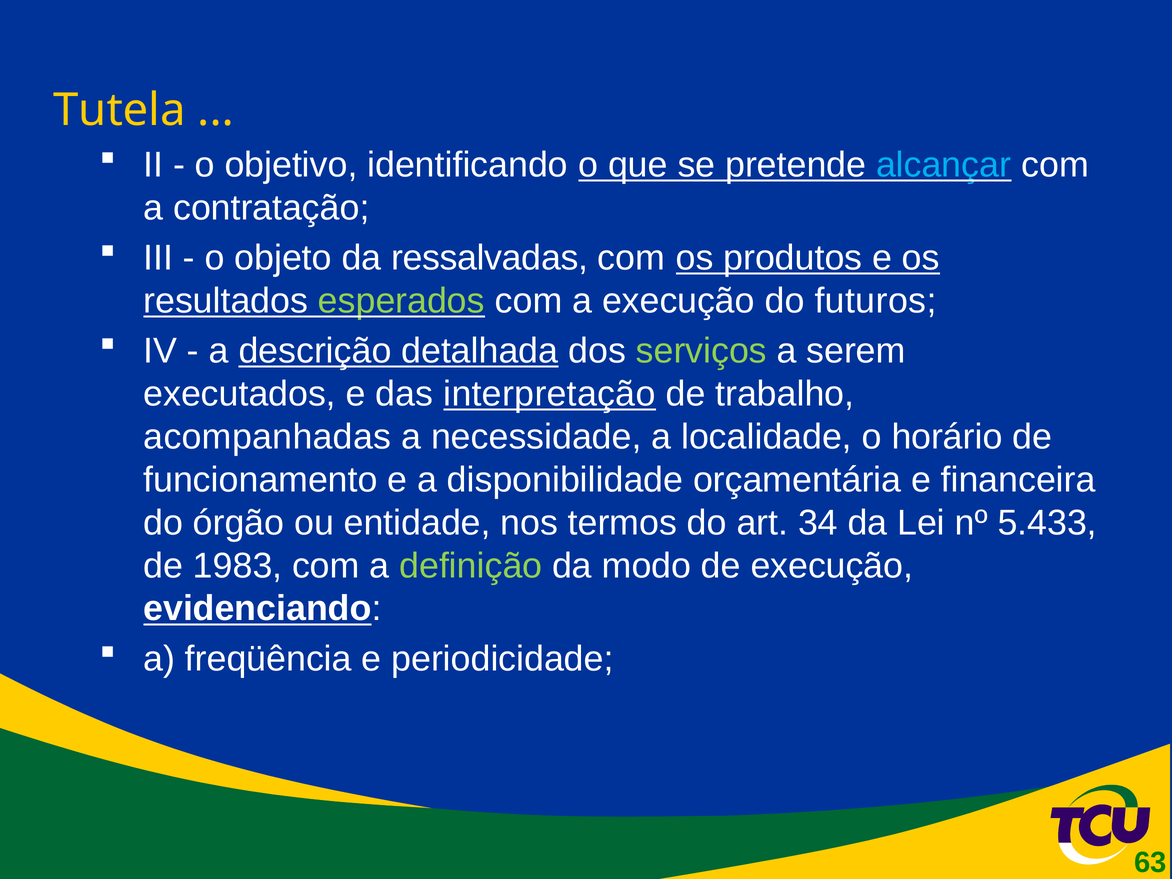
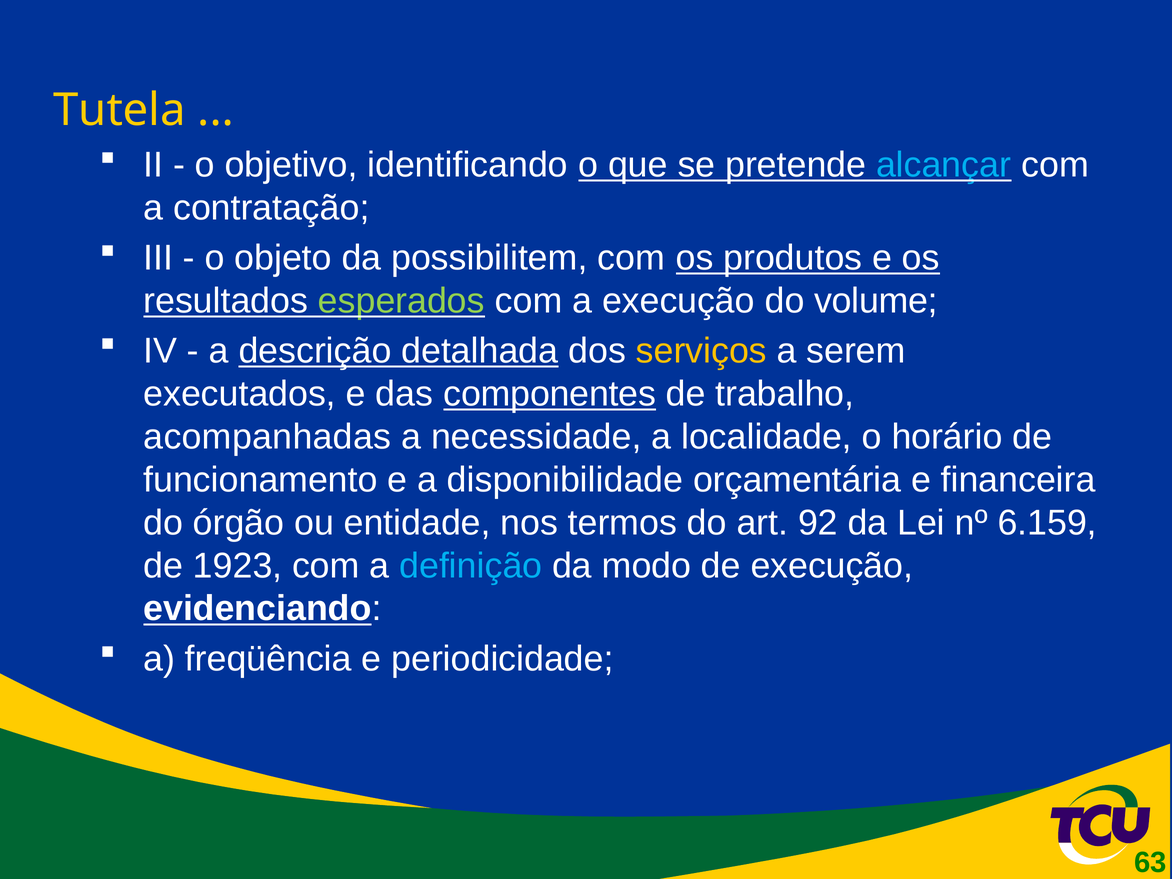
ressalvadas: ressalvadas -> possibilitem (489, 258)
futuros: futuros -> volume (876, 301)
serviços colour: light green -> yellow (701, 351)
interpretação: interpretação -> componentes (550, 394)
34: 34 -> 92 (818, 523)
5.433: 5.433 -> 6.159 (1047, 523)
1983: 1983 -> 1923 (238, 566)
definição colour: light green -> light blue (471, 566)
